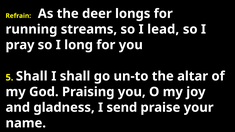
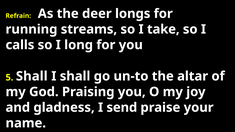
lead: lead -> take (163, 29)
pray: pray -> calls (20, 45)
